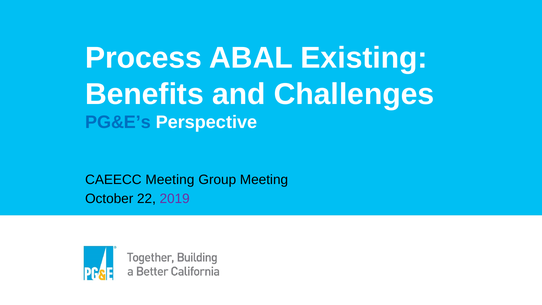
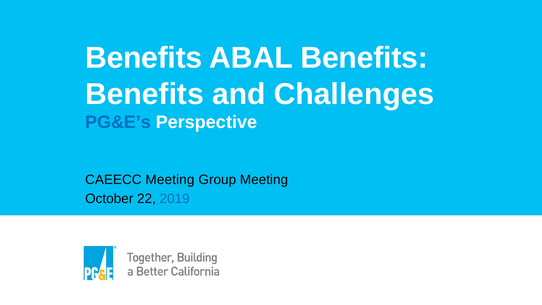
Process: Process -> Benefits (144, 58)
ABAL Existing: Existing -> Benefits (364, 58)
2019 colour: purple -> blue (175, 199)
